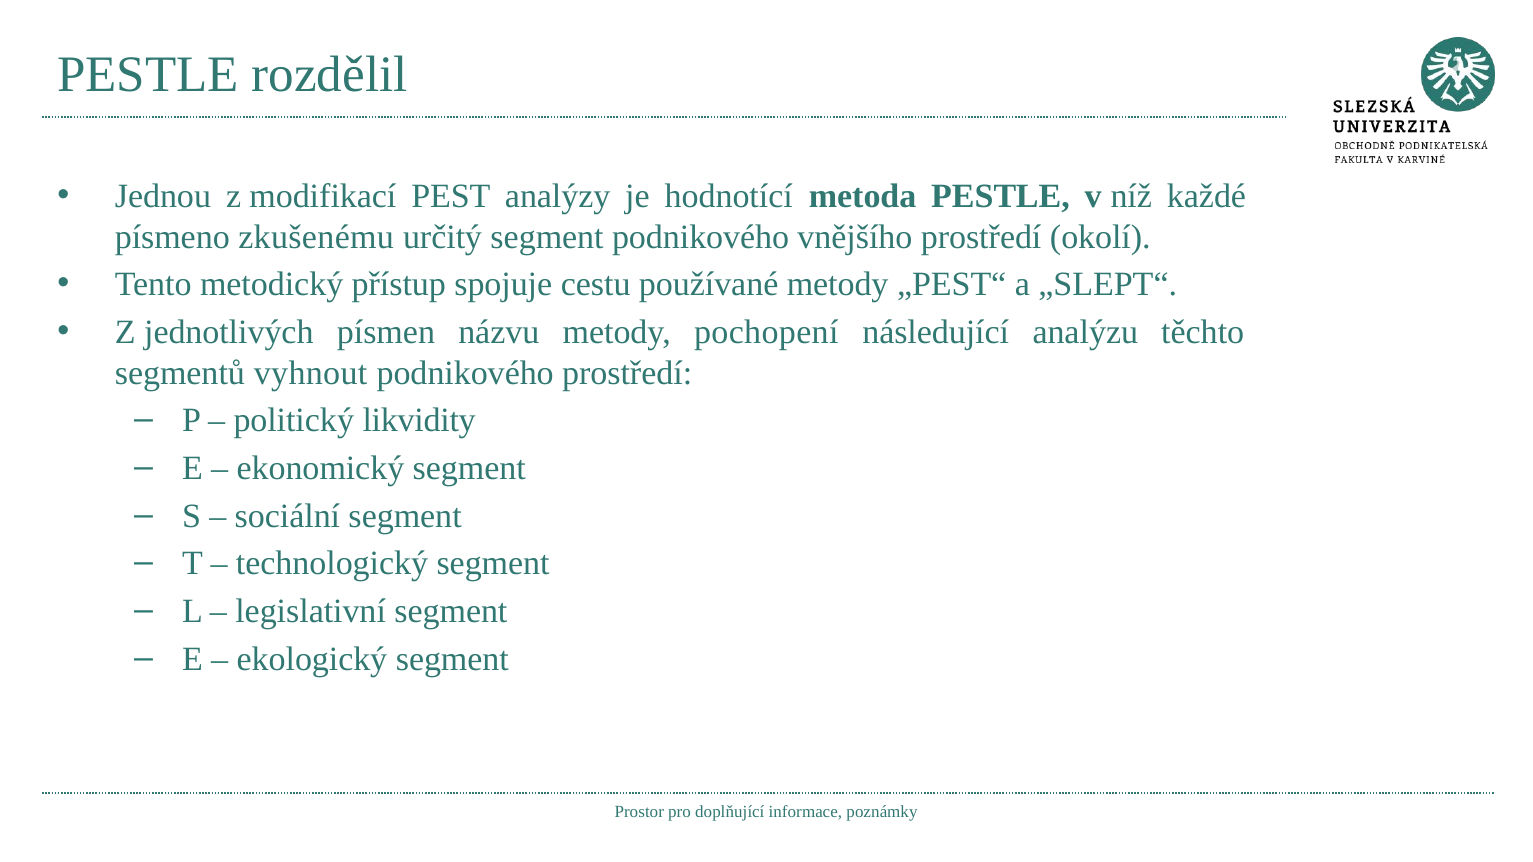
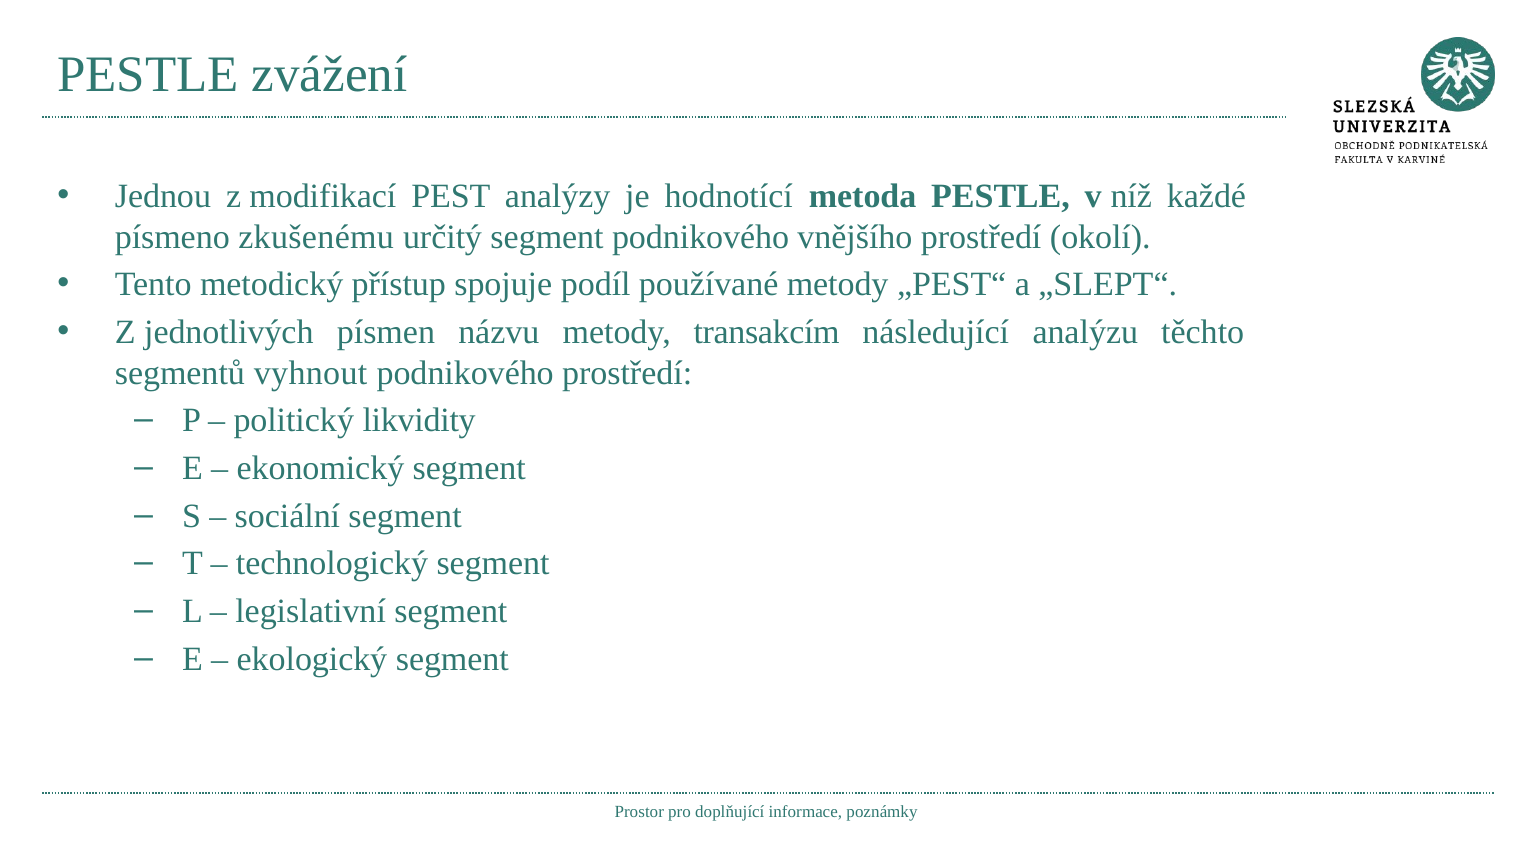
rozdělil: rozdělil -> zvážení (330, 75)
cestu: cestu -> podíl (596, 285)
pochopení: pochopení -> transakcím (767, 332)
